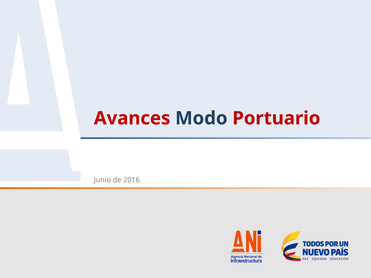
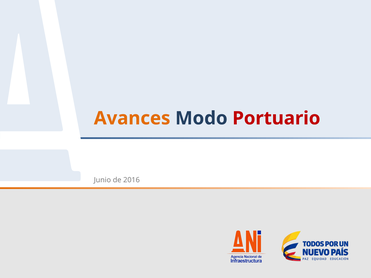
Avances colour: red -> orange (132, 118)
